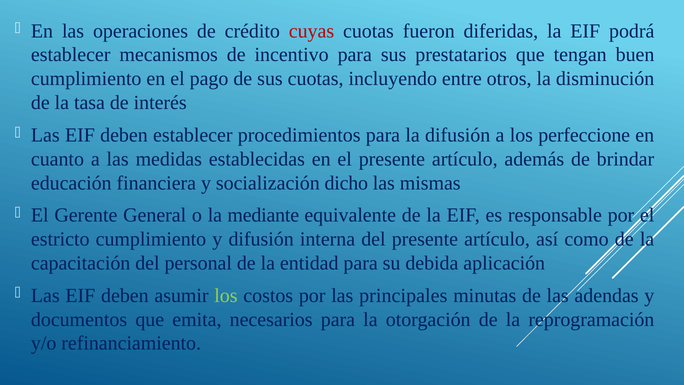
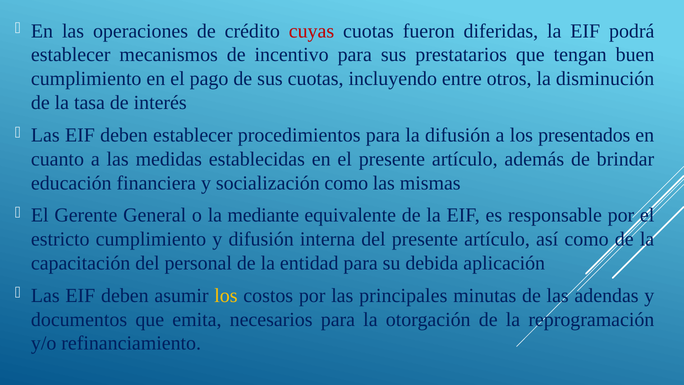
perfeccione: perfeccione -> presentados (584, 135)
socialización dicho: dicho -> como (346, 183)
los colour: light green -> yellow (226, 295)
